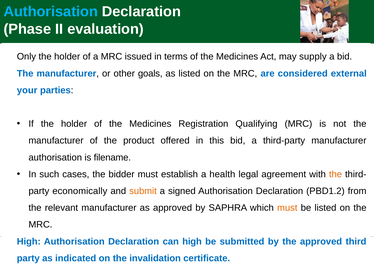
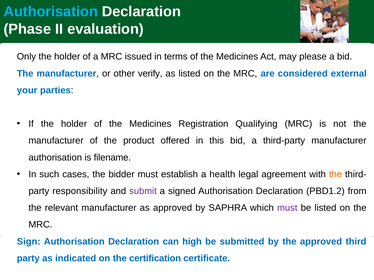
supply: supply -> please (313, 57)
goals: goals -> verify (150, 74)
economically: economically -> responsibility (80, 191)
submit colour: orange -> purple (143, 191)
must colour: orange -> purple (287, 208)
High: High -> Sign (29, 242)
invalidation: invalidation -> certification (155, 259)
